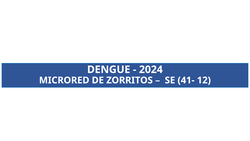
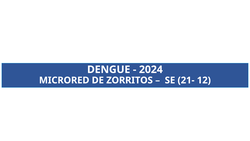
41-: 41- -> 21- (186, 80)
